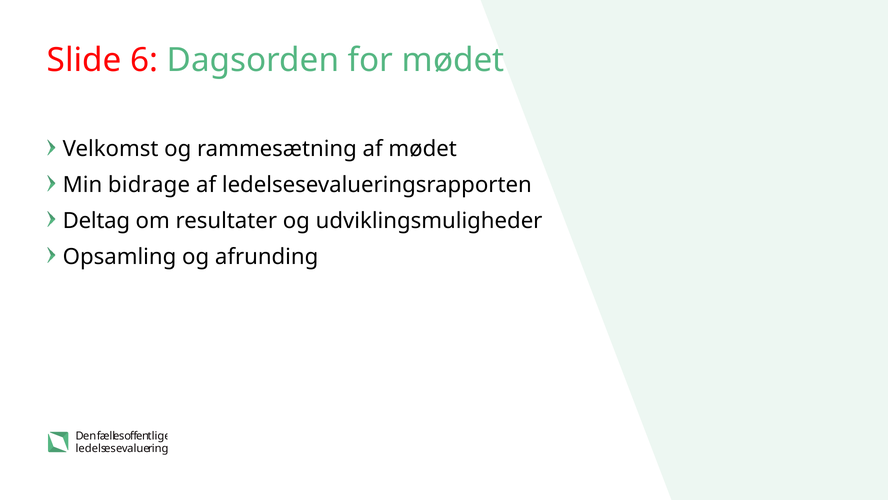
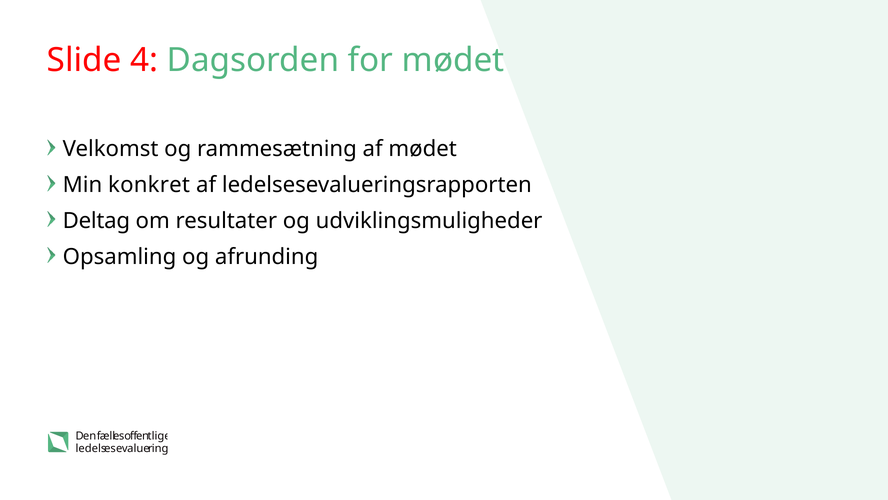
6: 6 -> 4 (144, 60)
bidrage: bidrage -> konkret (149, 185)
